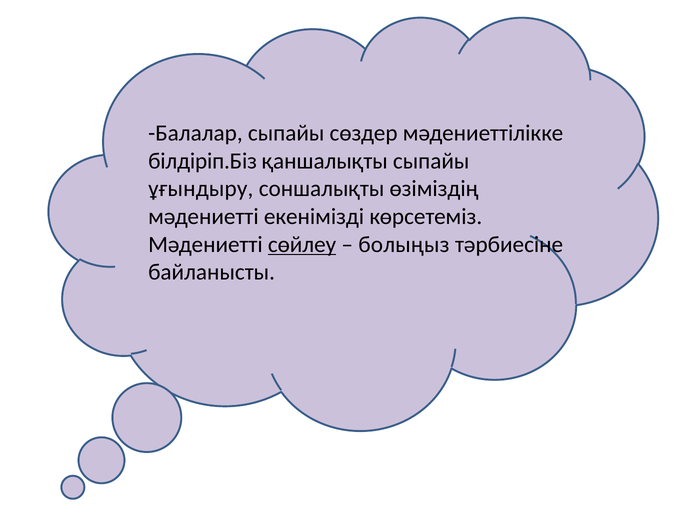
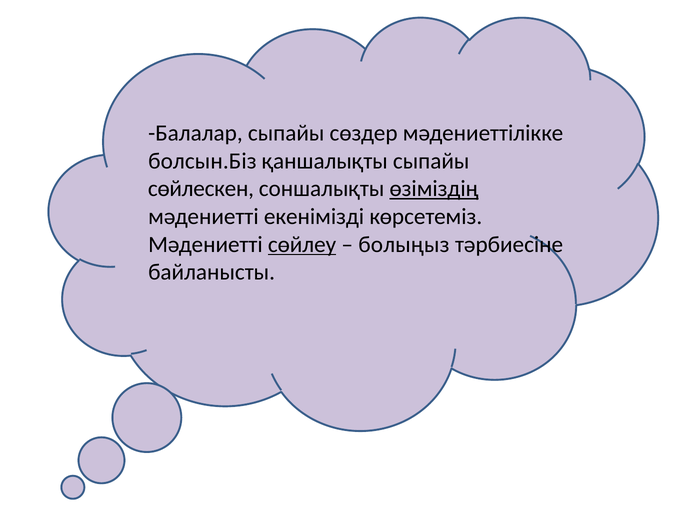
білдіріп.Біз: білдіріп.Біз -> болсын.Біз (202, 161)
ұғындыру: ұғындыру -> сөйлескен (201, 189)
өзіміздің underline: none -> present (434, 189)
